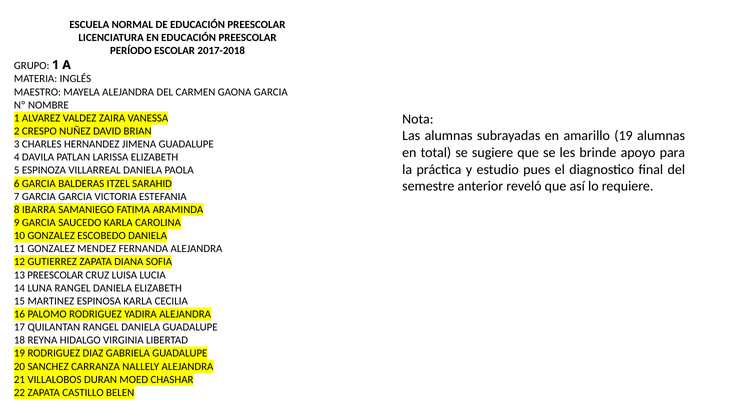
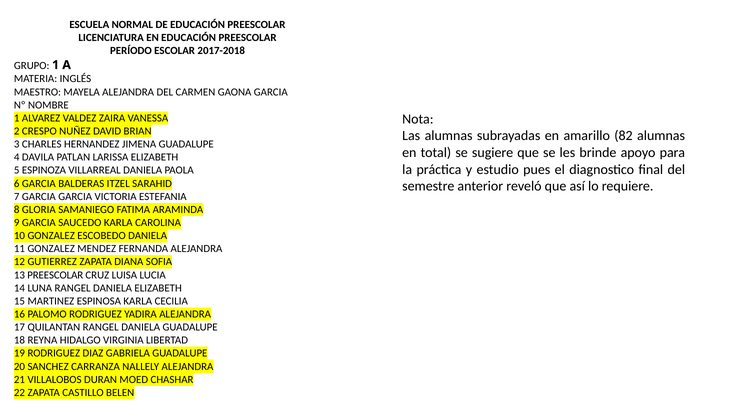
amarillo 19: 19 -> 82 (624, 136)
IBARRA: IBARRA -> GLORIA (39, 209)
